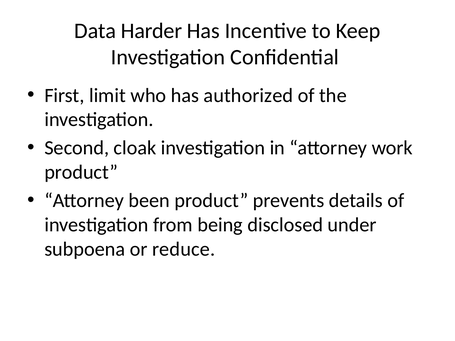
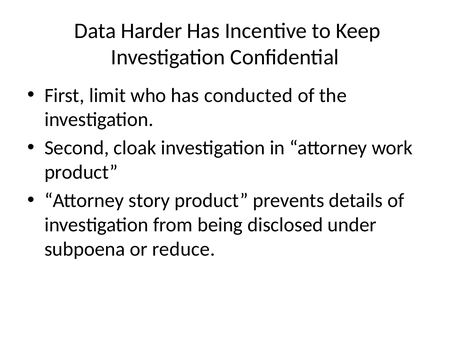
authorized: authorized -> conducted (248, 95)
been: been -> story (149, 201)
